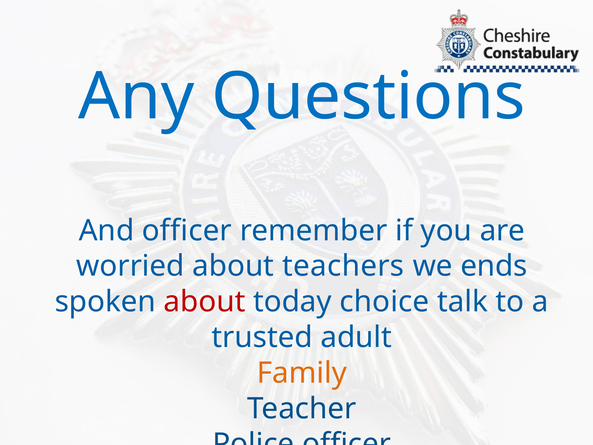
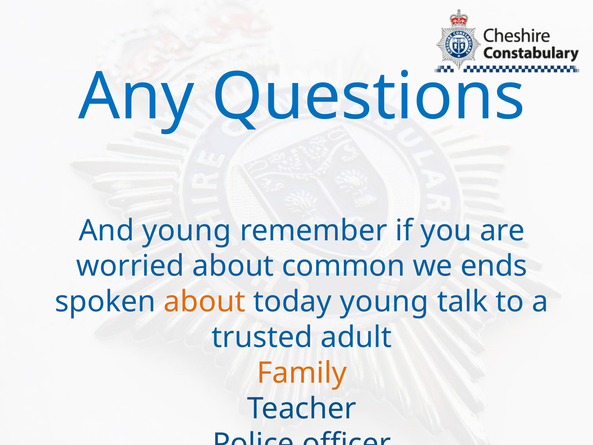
And officer: officer -> young (187, 230)
teachers: teachers -> common (343, 266)
about colour: red -> orange (204, 302)
today choice: choice -> young (384, 302)
